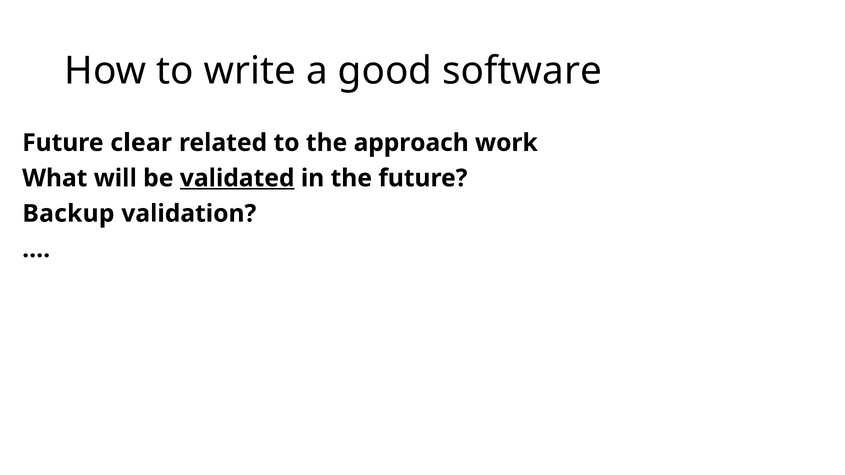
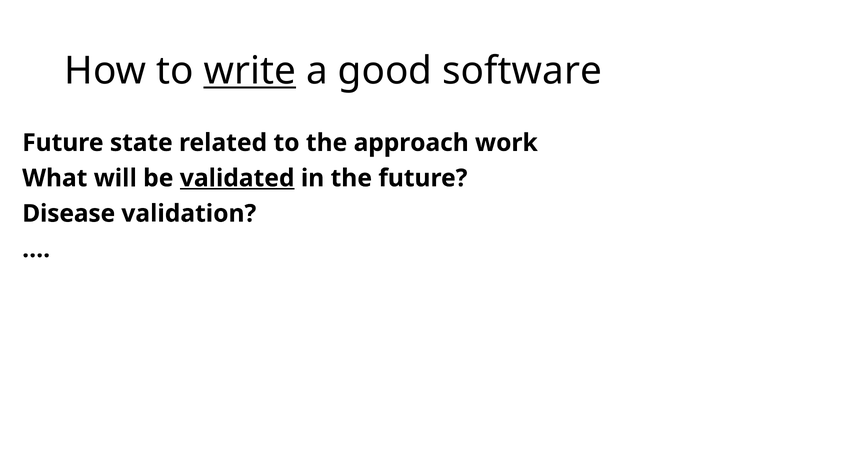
write underline: none -> present (250, 71)
clear: clear -> state (141, 143)
Backup: Backup -> Disease (69, 214)
